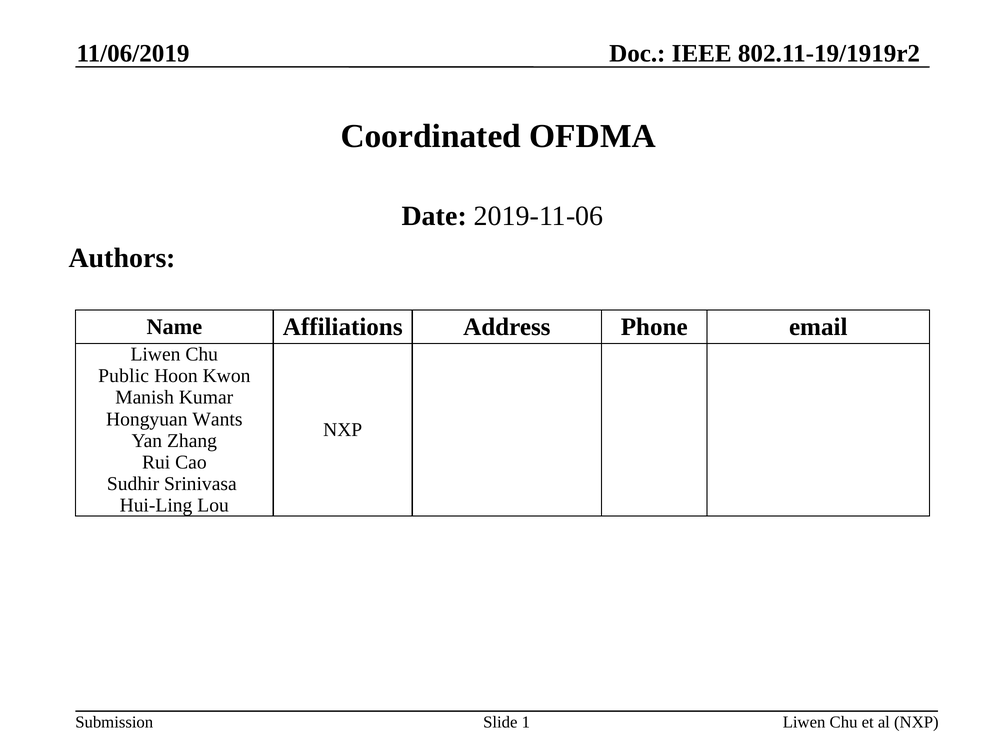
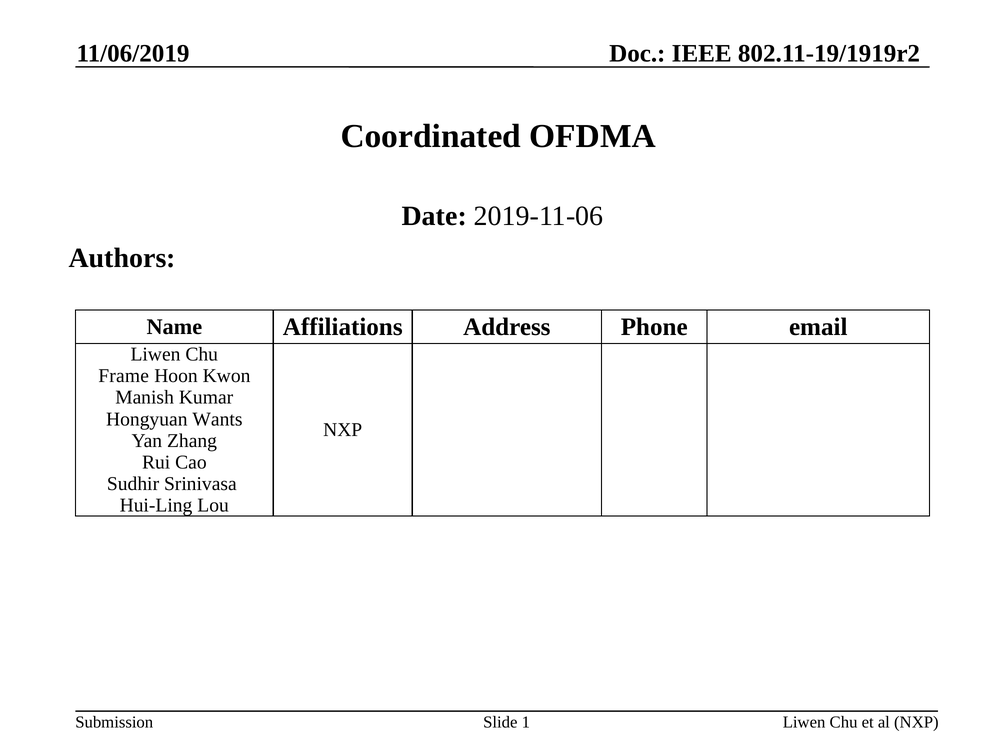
Public: Public -> Frame (124, 376)
